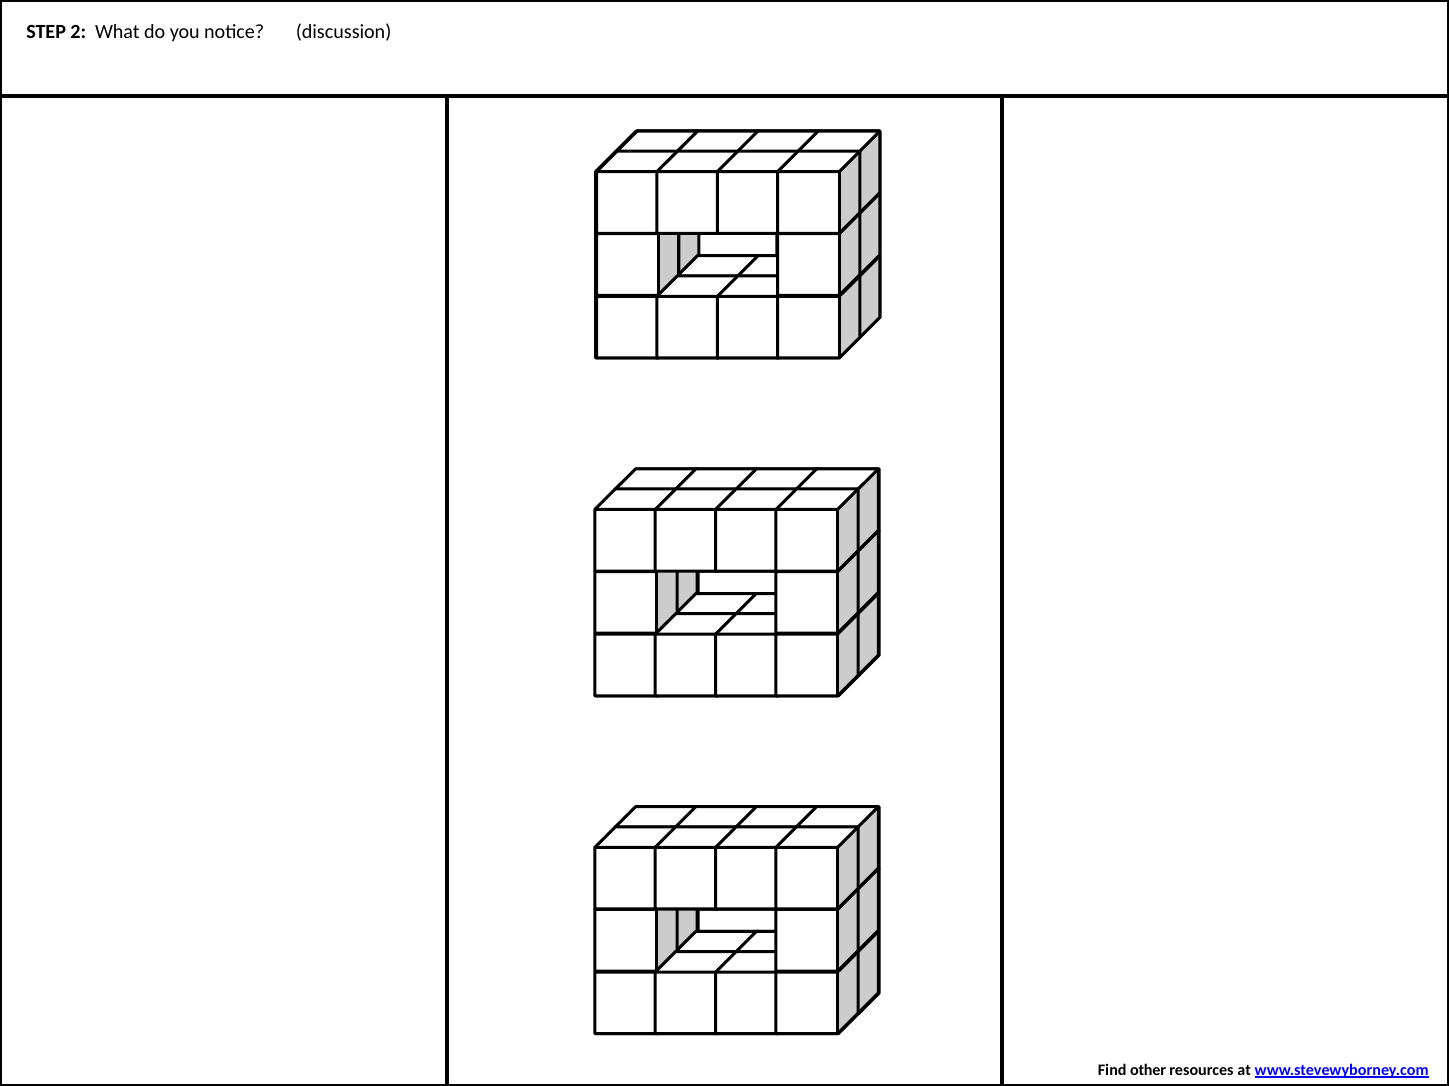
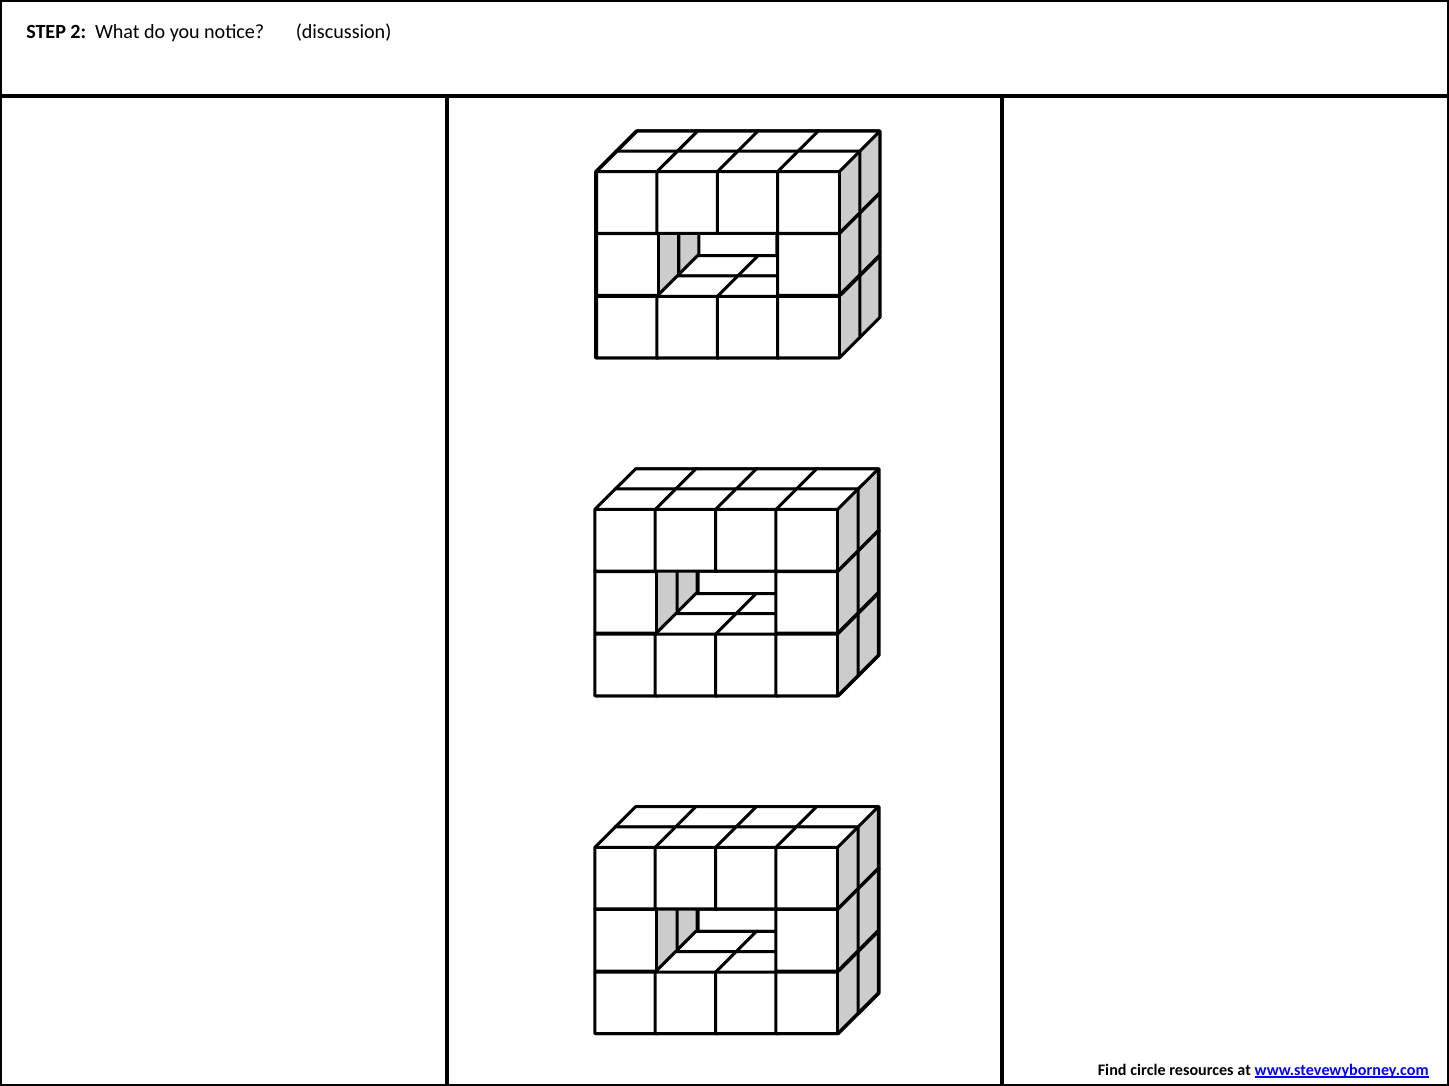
other: other -> circle (1148, 1071)
